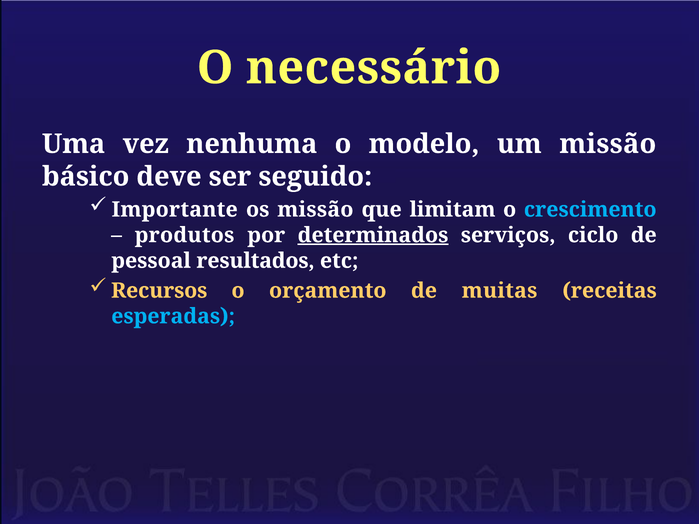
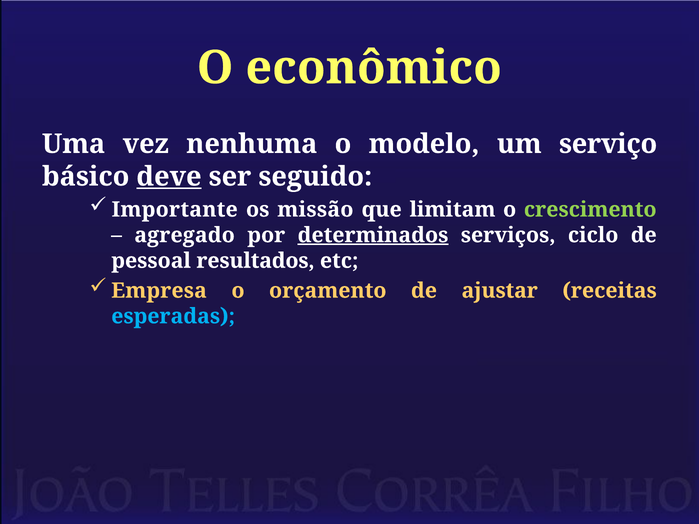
necessário: necessário -> econômico (374, 68)
um missão: missão -> serviço (608, 144)
deve underline: none -> present (169, 177)
crescimento colour: light blue -> light green (590, 210)
produtos: produtos -> agregado (185, 235)
Recursos: Recursos -> Empresa (159, 291)
muitas: muitas -> ajustar (500, 291)
